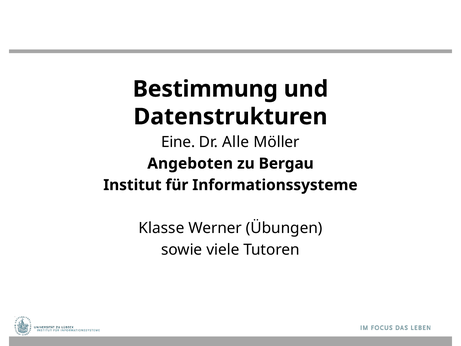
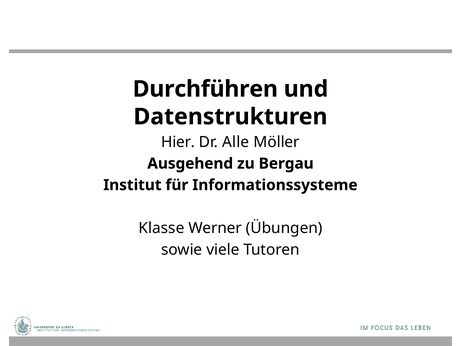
Bestimmung: Bestimmung -> Durchführen (205, 89)
Eine: Eine -> Hier (178, 142)
Angeboten: Angeboten -> Ausgehend (190, 163)
